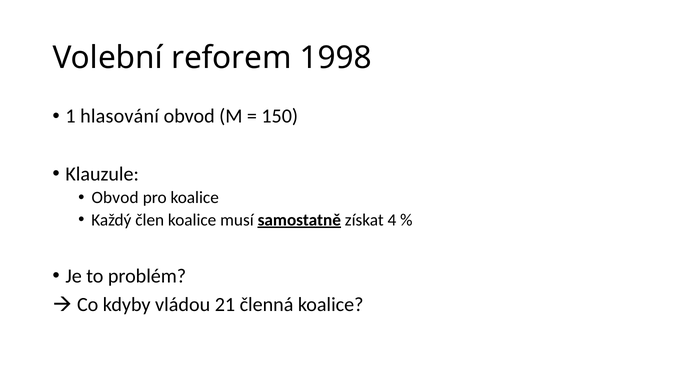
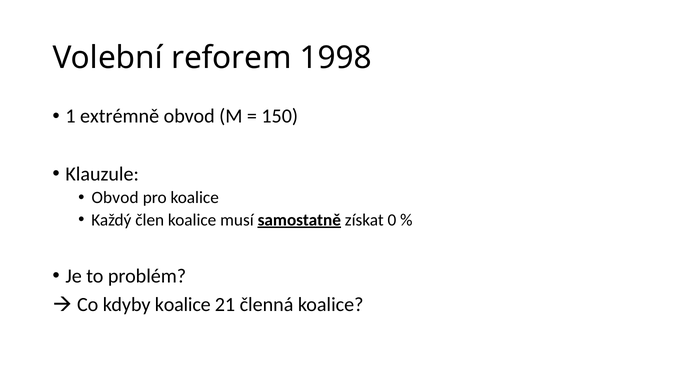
hlasování: hlasování -> extrémně (120, 116)
4: 4 -> 0 (392, 220)
kdyby vládou: vládou -> koalice (183, 305)
